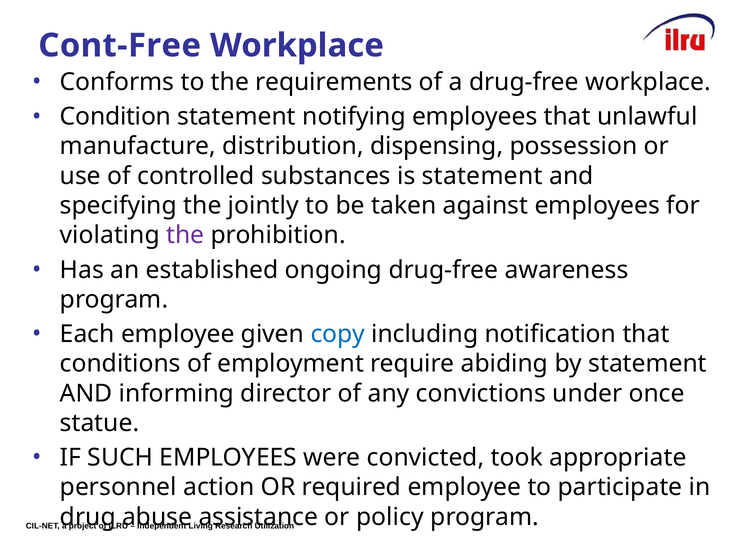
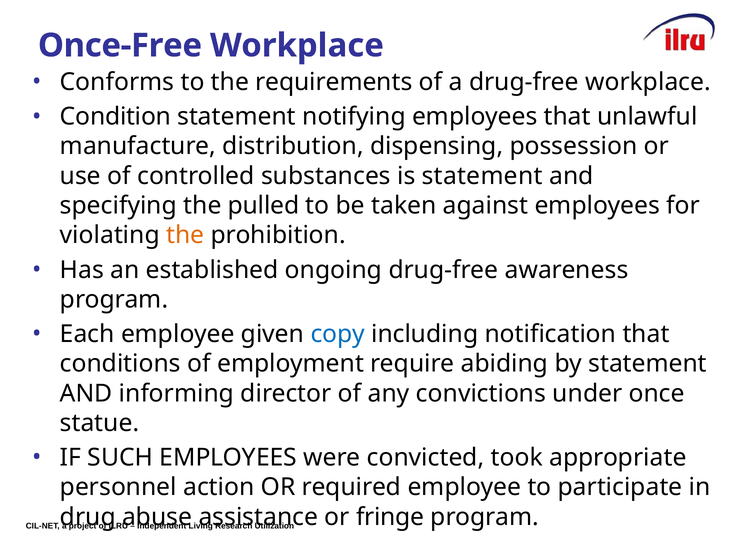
Cont-Free: Cont-Free -> Once-Free (120, 45)
jointly: jointly -> pulled (264, 206)
the colour: purple -> orange (185, 235)
policy: policy -> fringe (390, 517)
